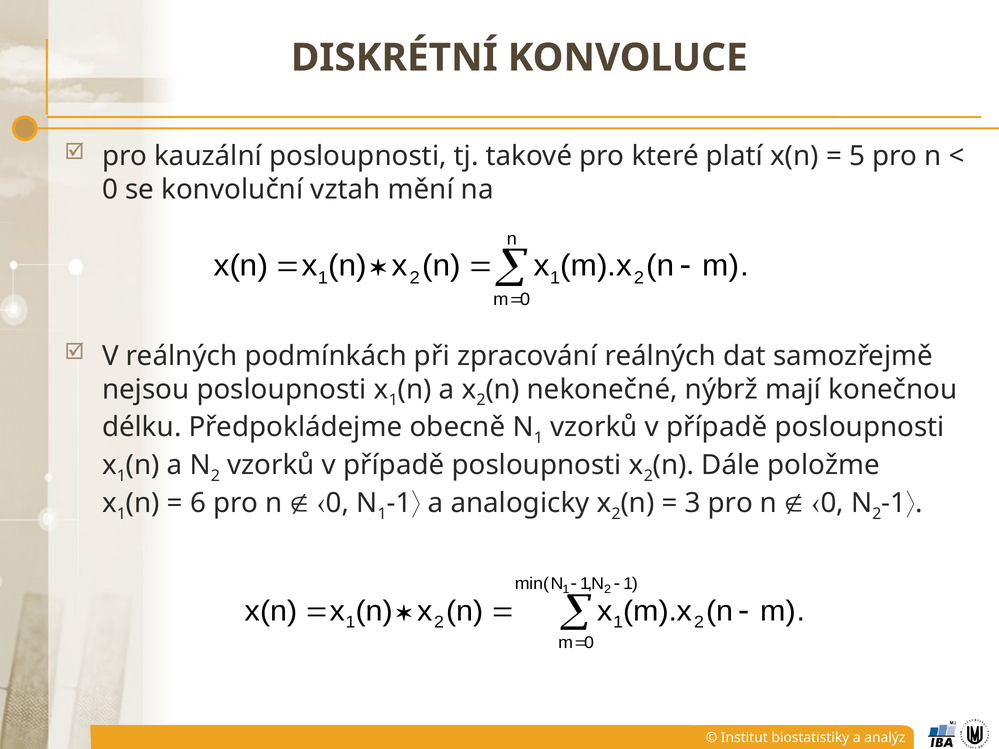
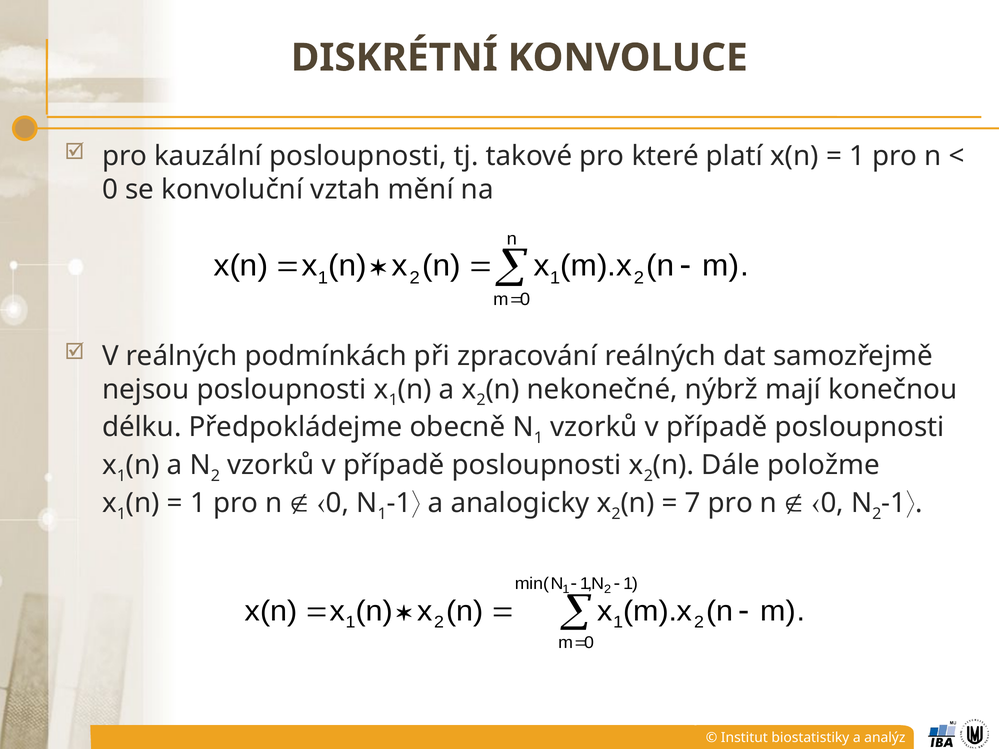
5: 5 -> 1 (857, 156)
6: 6 -> 1 (198, 503)
3: 3 -> 7 (693, 503)
